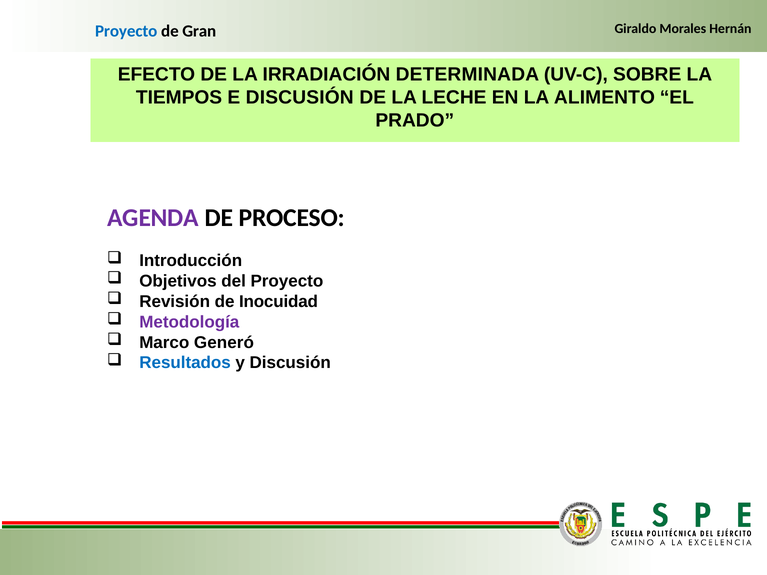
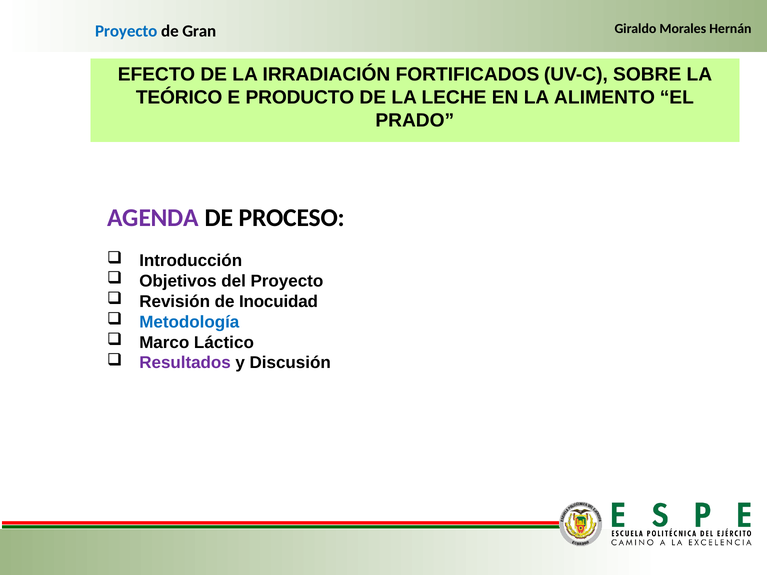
DETERMINADA: DETERMINADA -> FORTIFICADOS (467, 75)
TIEMPOS: TIEMPOS -> TEÓRICO (179, 98)
E DISCUSIÓN: DISCUSIÓN -> PRODUCTO (300, 98)
Metodología colour: purple -> blue (189, 322)
Generó: Generó -> Láctico (224, 343)
Resultados colour: blue -> purple (185, 363)
